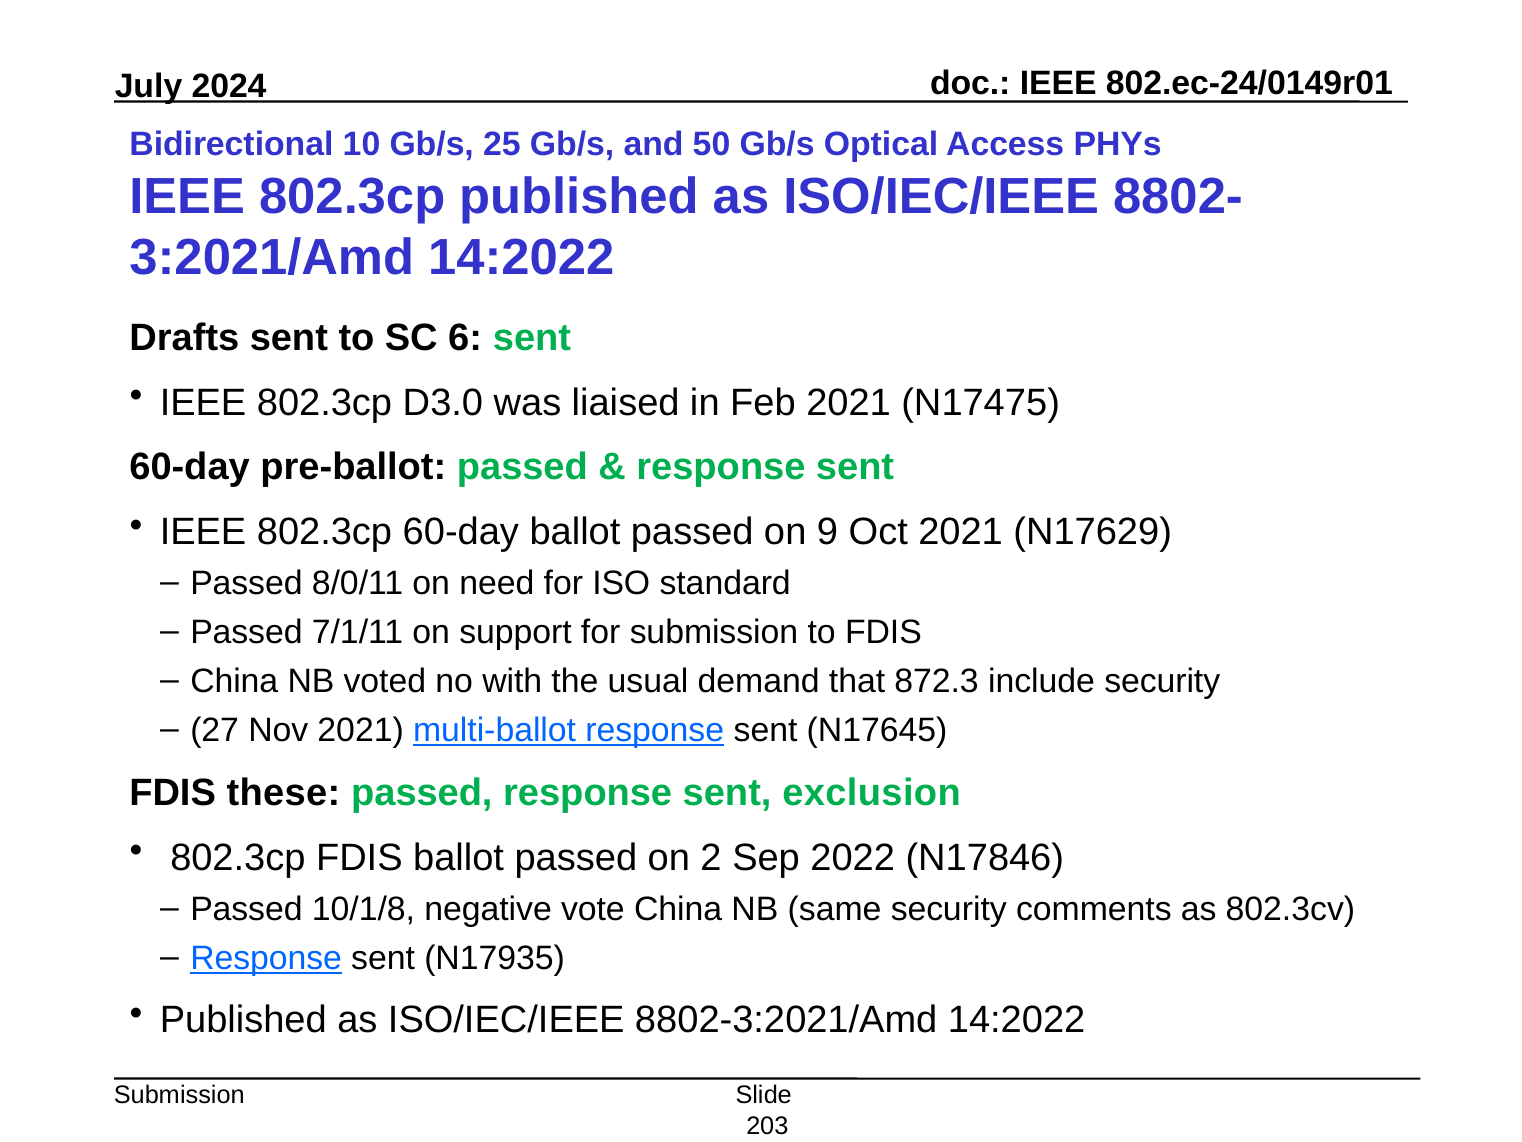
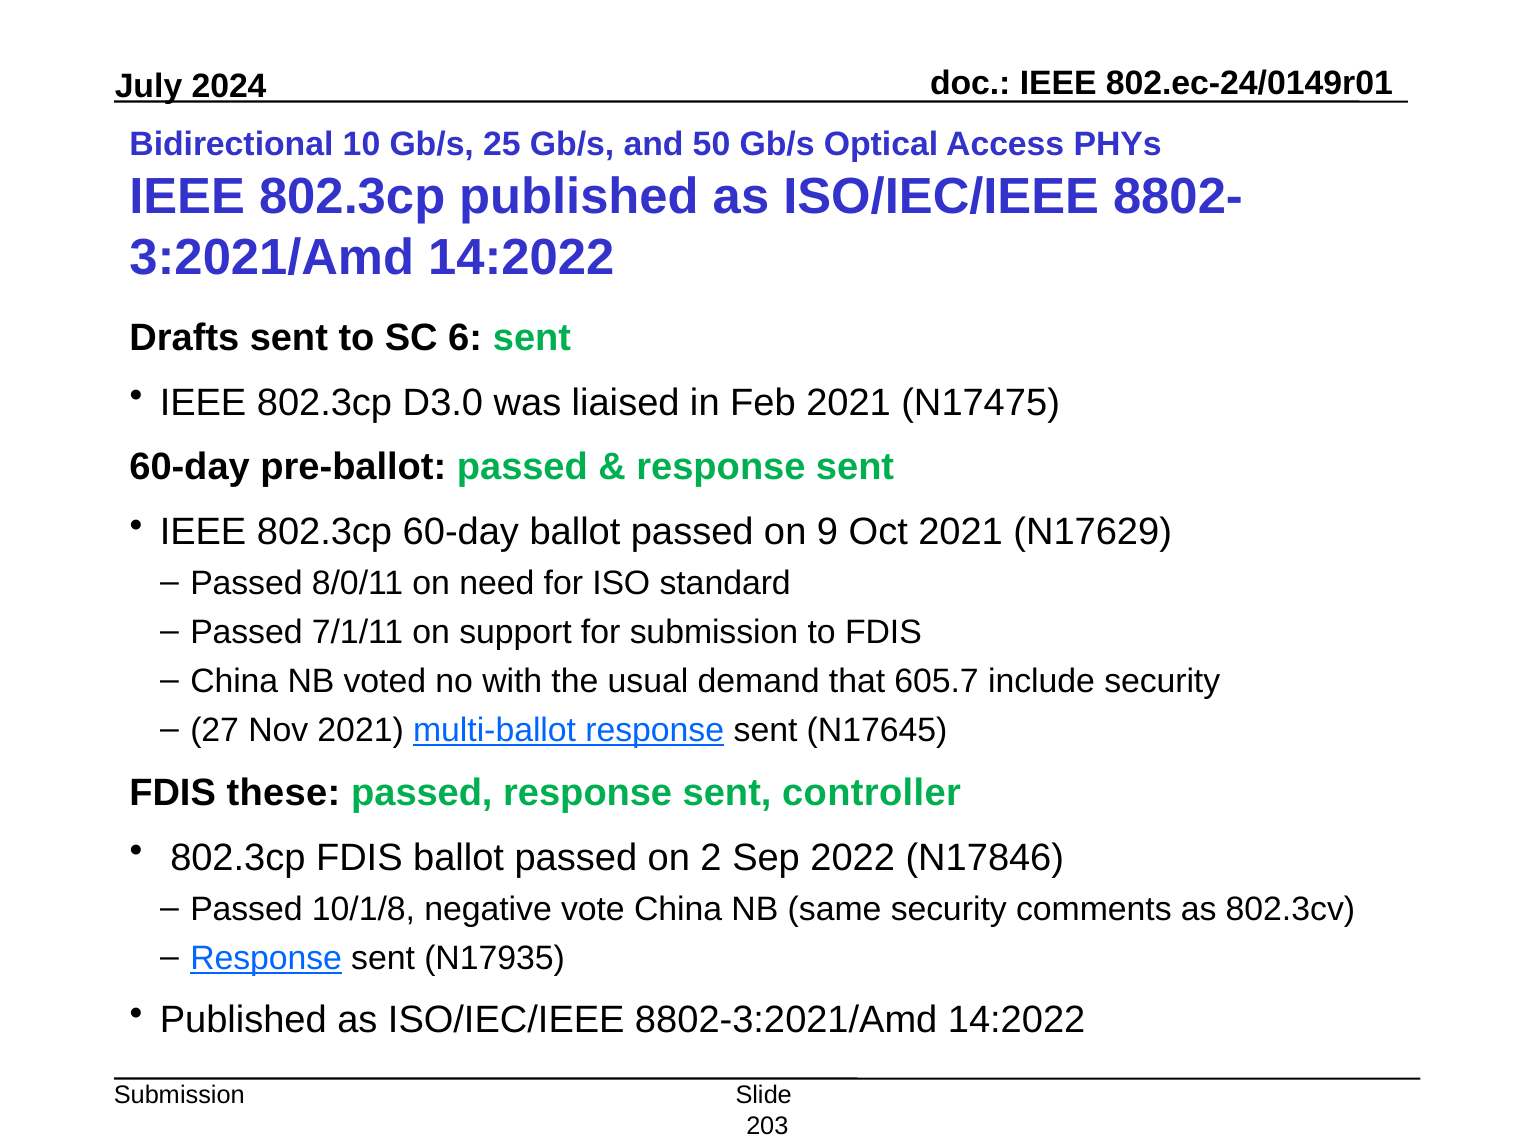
872.3: 872.3 -> 605.7 (937, 681)
exclusion: exclusion -> controller (872, 792)
